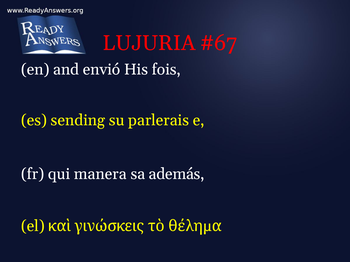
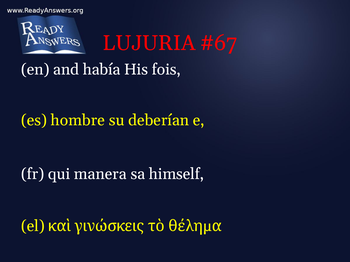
envió: envió -> había (102, 70)
sending: sending -> hombre (78, 120)
parlerais: parlerais -> deberían (159, 120)
además: además -> himself (177, 174)
